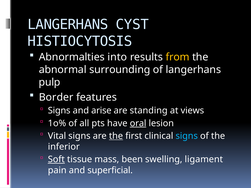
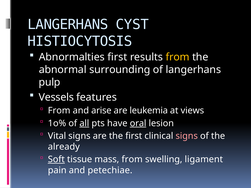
Abnormalties into: into -> first (117, 57)
Border: Border -> Vessels (56, 97)
Signs: Signs -> From (59, 111)
standing: standing -> leukemia (149, 111)
all underline: none -> present (84, 123)
the underline: present -> none (116, 136)
signs colour: light blue -> pink (187, 136)
inferior: inferior -> already (64, 147)
mass been: been -> from (132, 160)
superficial: superficial -> petechiae (110, 170)
